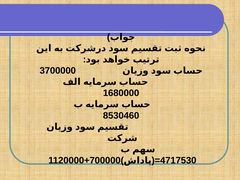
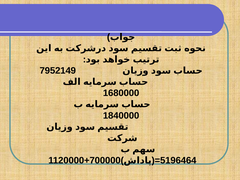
3700000: 3700000 -> 7952149 (58, 71)
8530460: 8530460 -> 1840000 (121, 116)
4717530: 4717530 -> 5196464 (178, 160)
